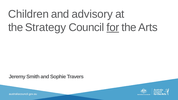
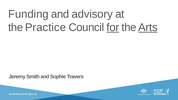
Children: Children -> Funding (28, 14)
Strategy: Strategy -> Practice (45, 27)
Arts underline: none -> present (148, 27)
